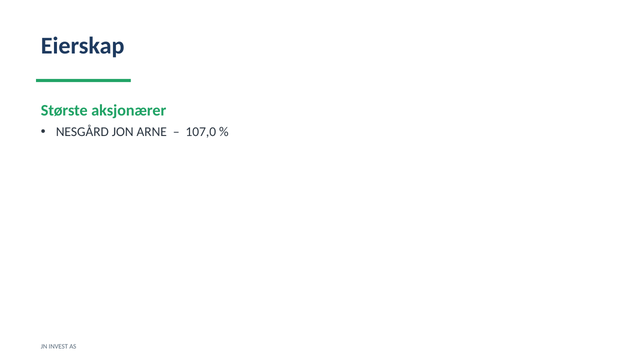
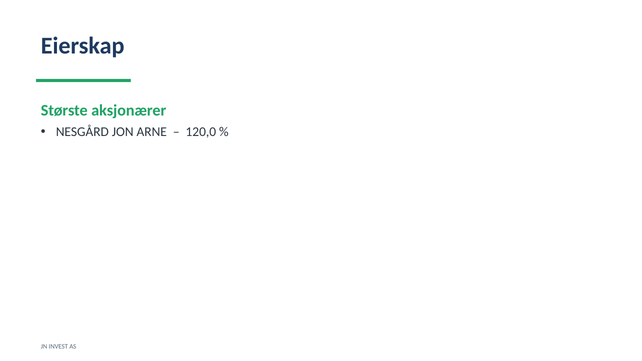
107,0: 107,0 -> 120,0 (201, 132)
